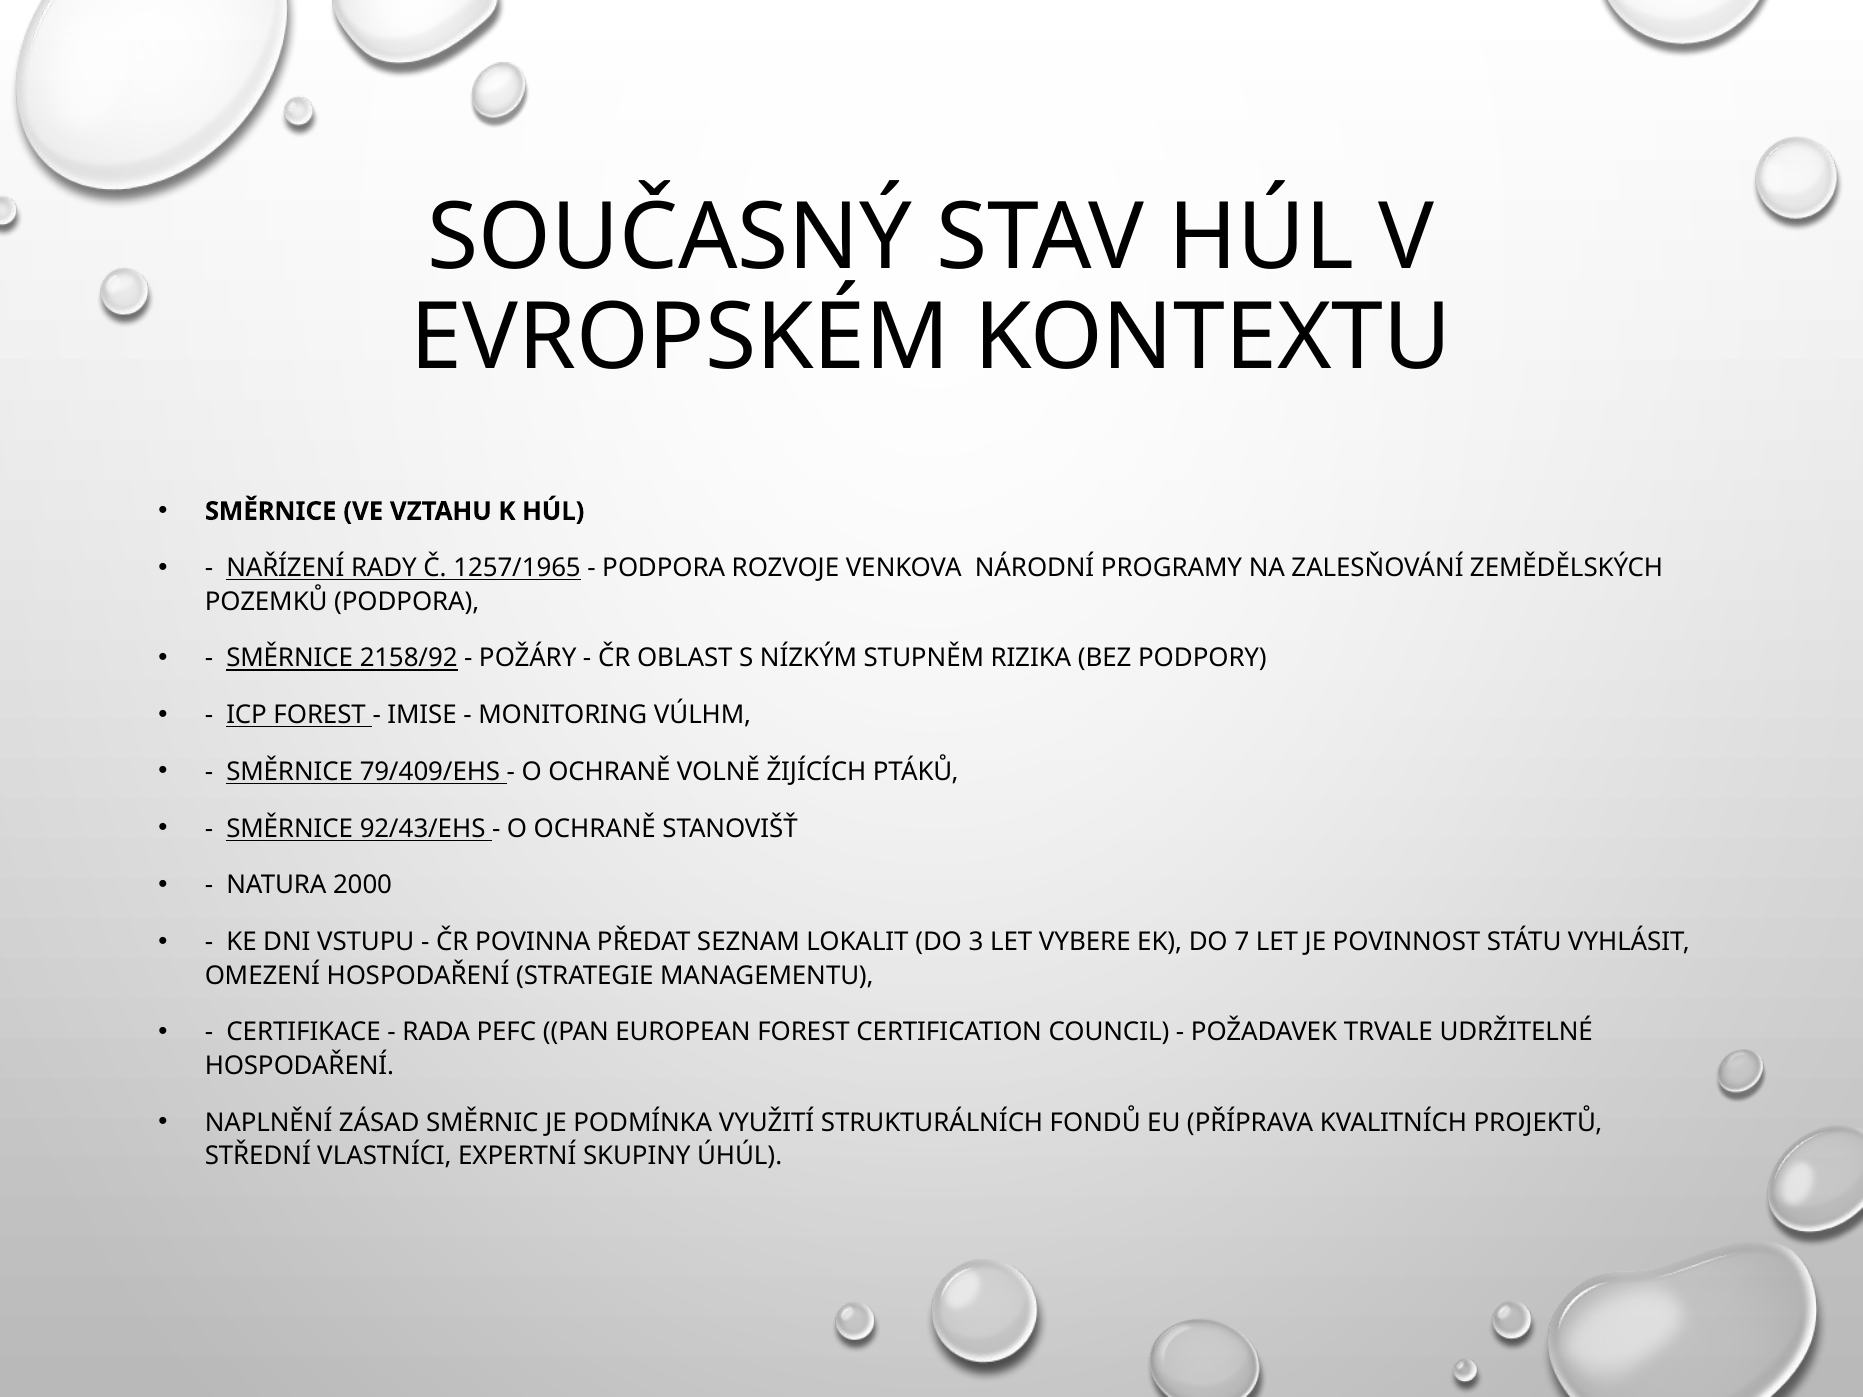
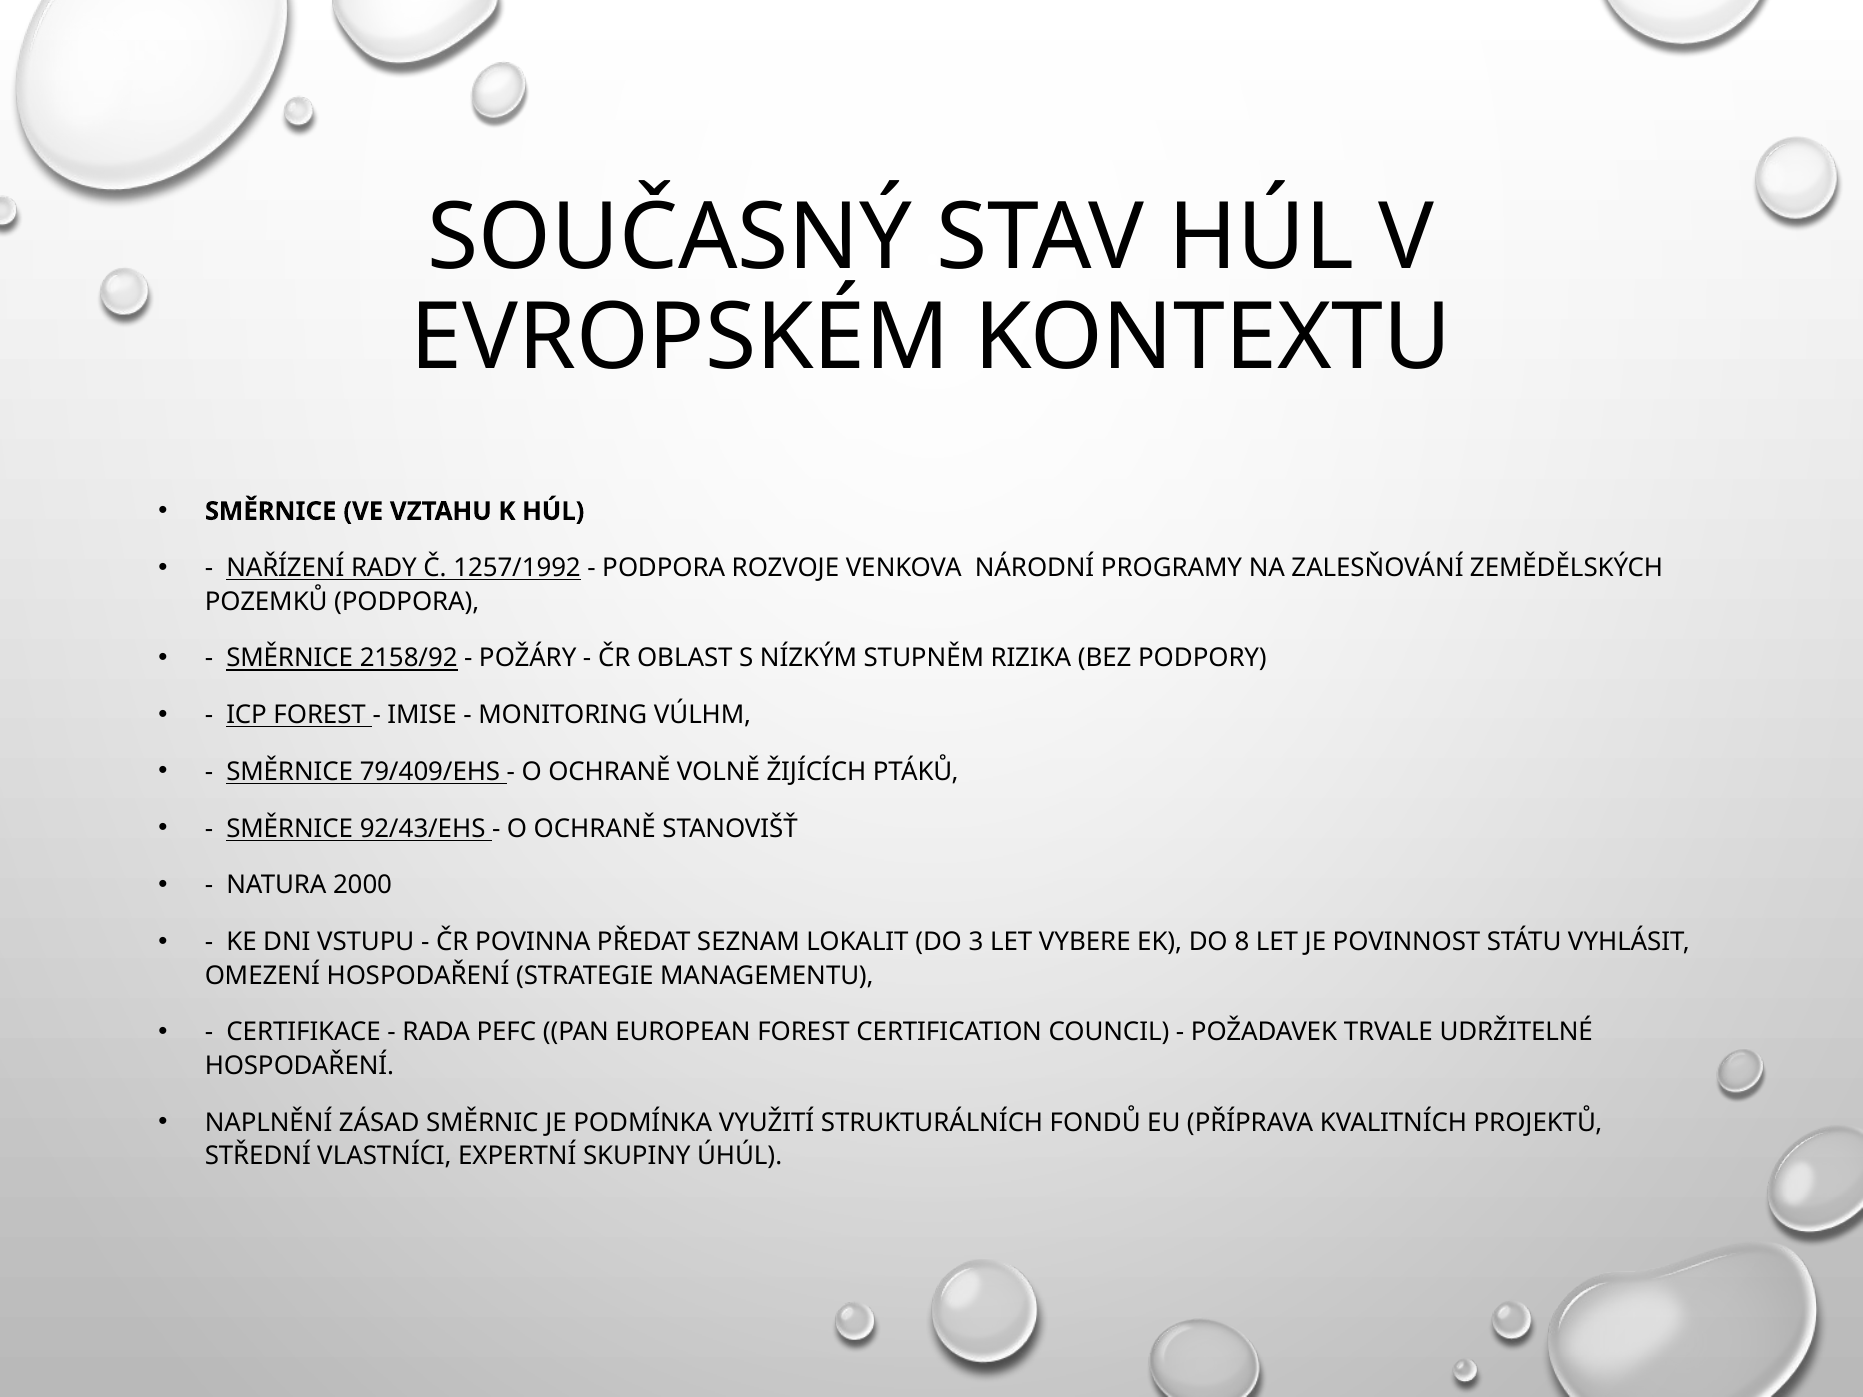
1257/1965: 1257/1965 -> 1257/1992 (517, 568)
7: 7 -> 8 (1242, 942)
